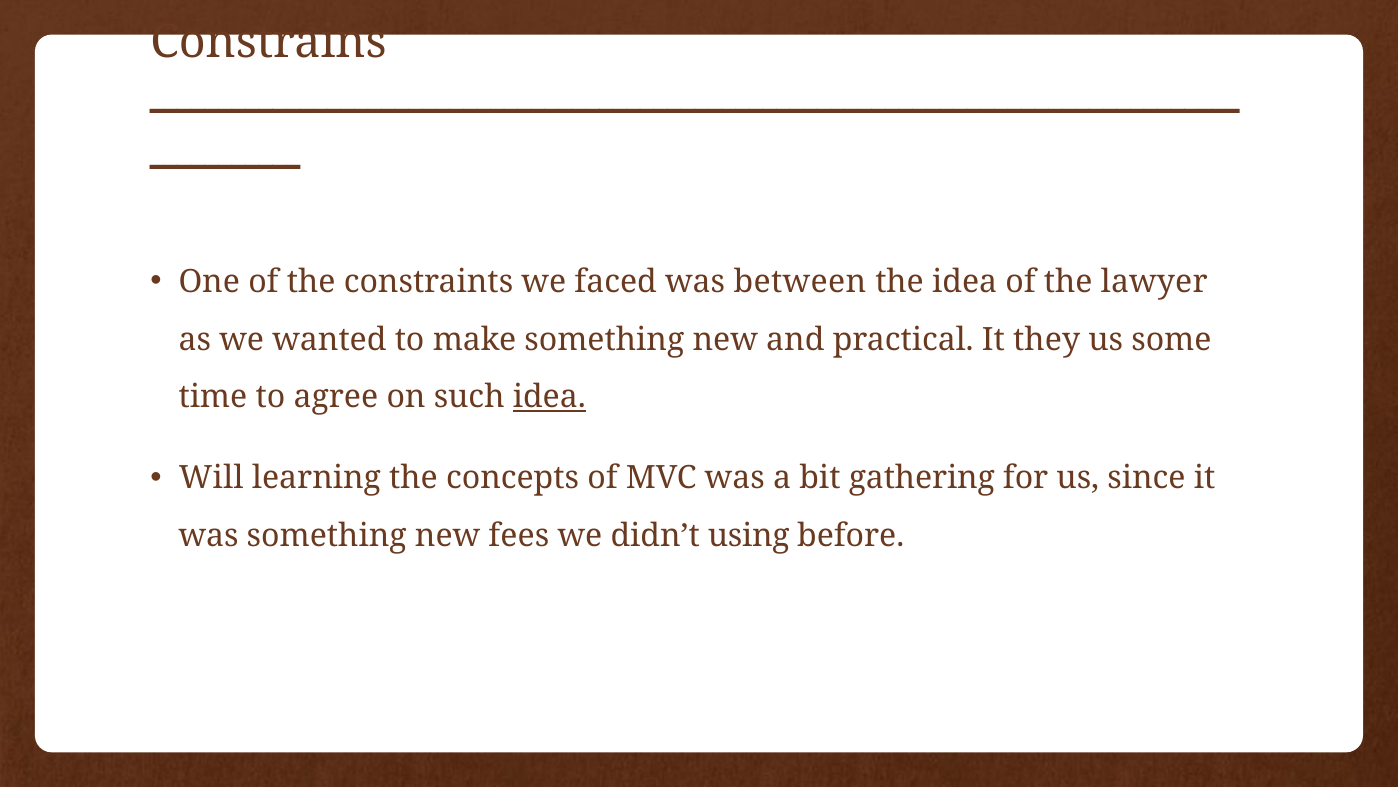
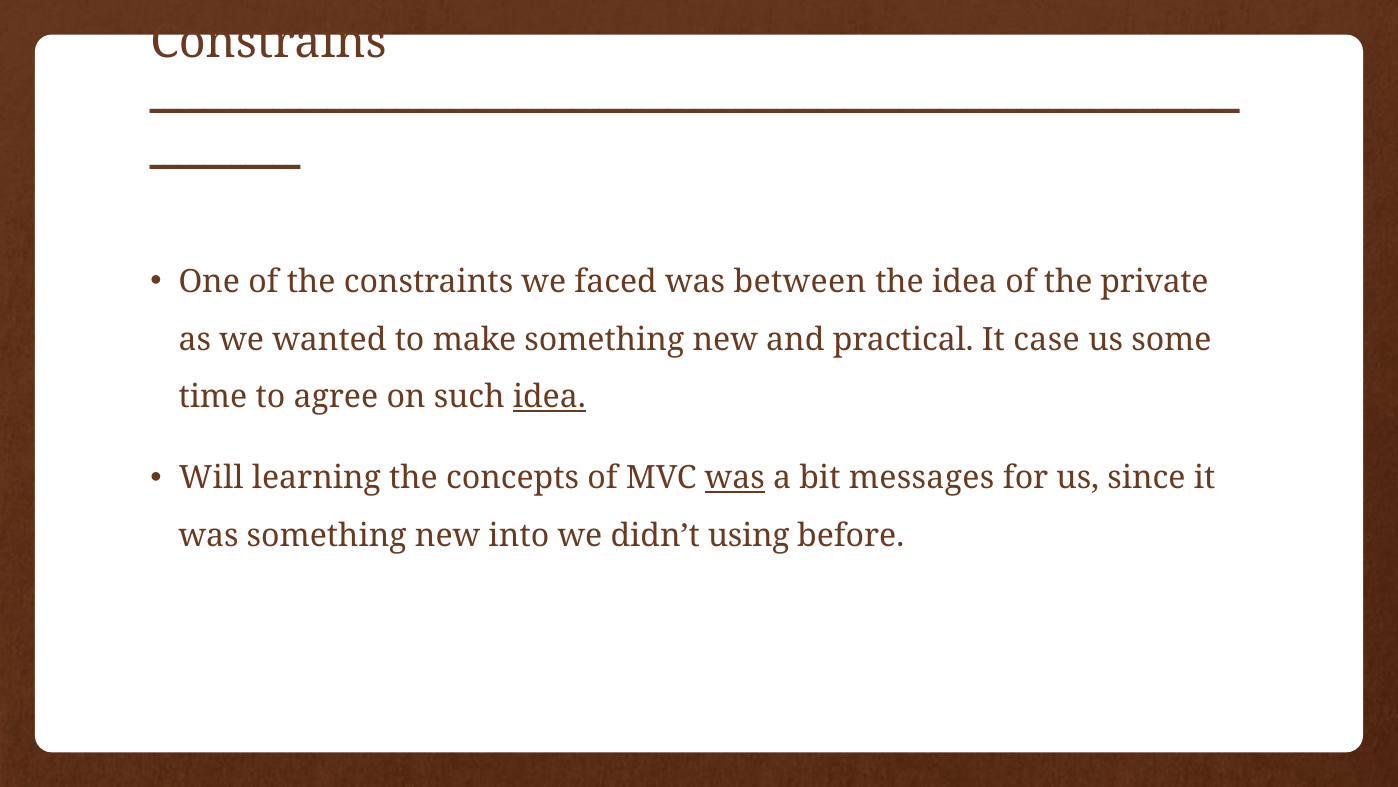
lawyer: lawyer -> private (1155, 282)
they: they -> case (1047, 339)
was underline: none -> present (735, 478)
gathering: gathering -> messages (922, 478)
fees: fees -> into (519, 536)
